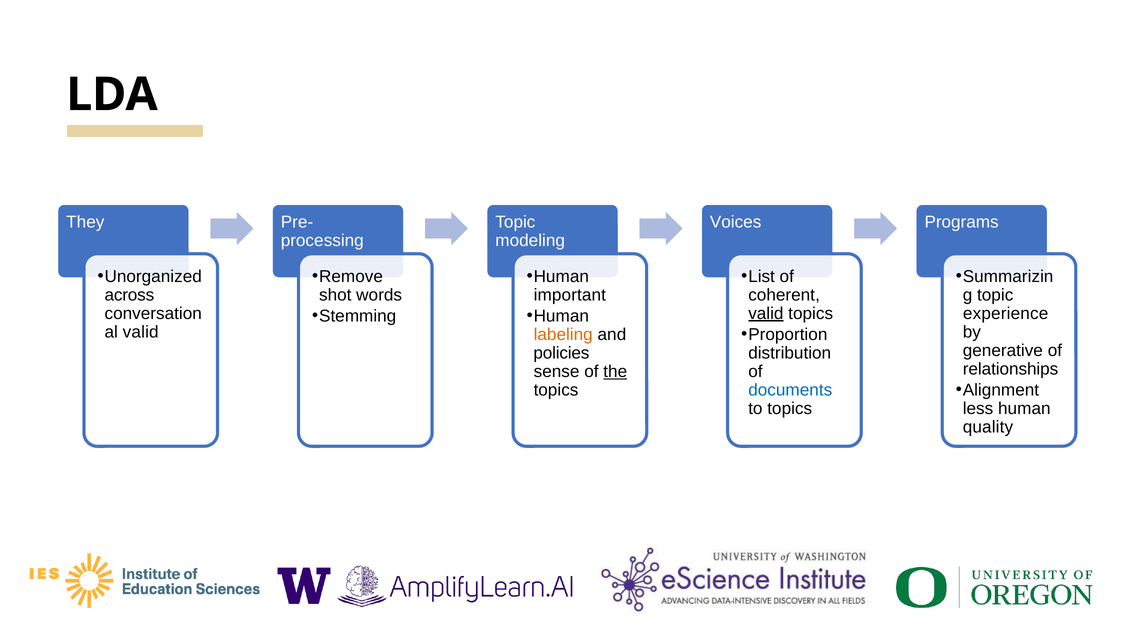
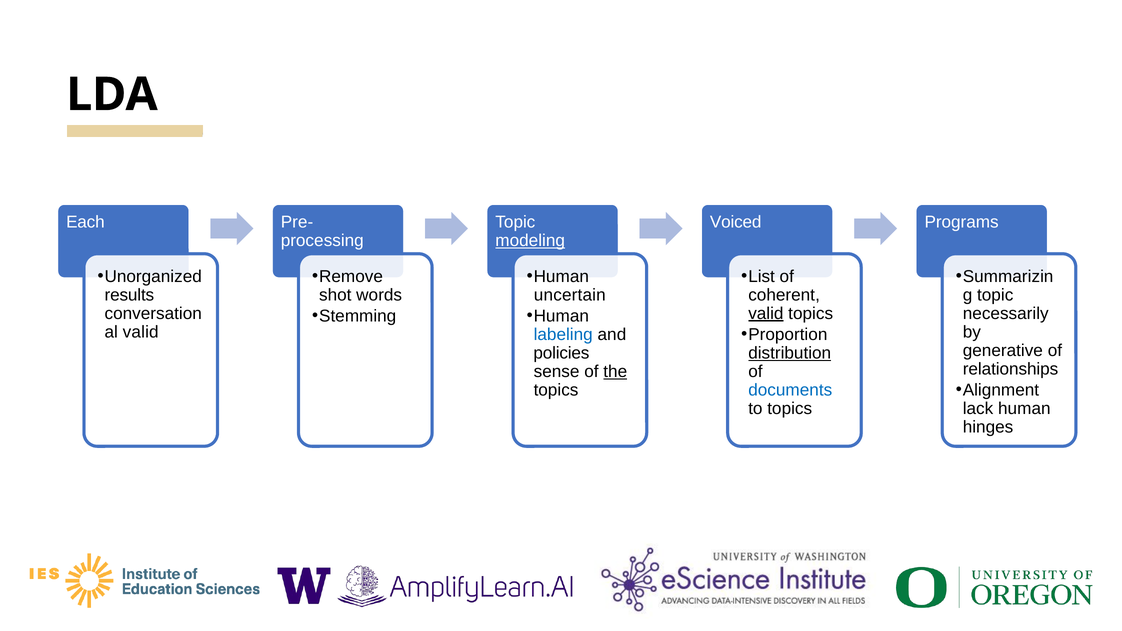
They: They -> Each (85, 222)
Voices: Voices -> Voiced (736, 222)
modeling underline: none -> present (530, 241)
across: across -> results (129, 295)
important: important -> uncertain (570, 295)
experience: experience -> necessarily (1006, 313)
labeling colour: orange -> blue (563, 335)
distribution underline: none -> present (790, 353)
less: less -> lack (978, 409)
quality: quality -> hinges (988, 427)
